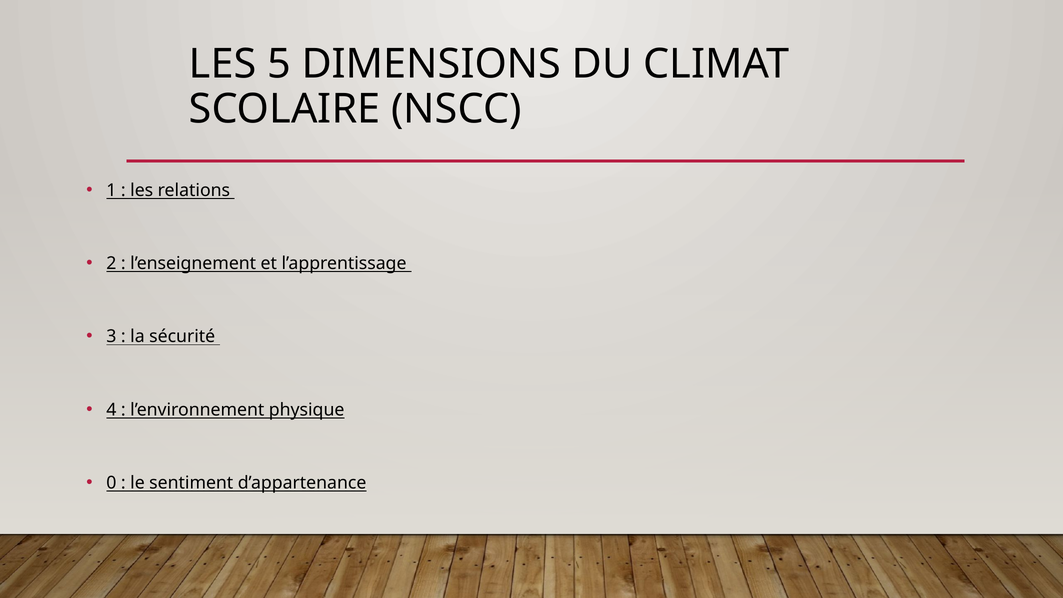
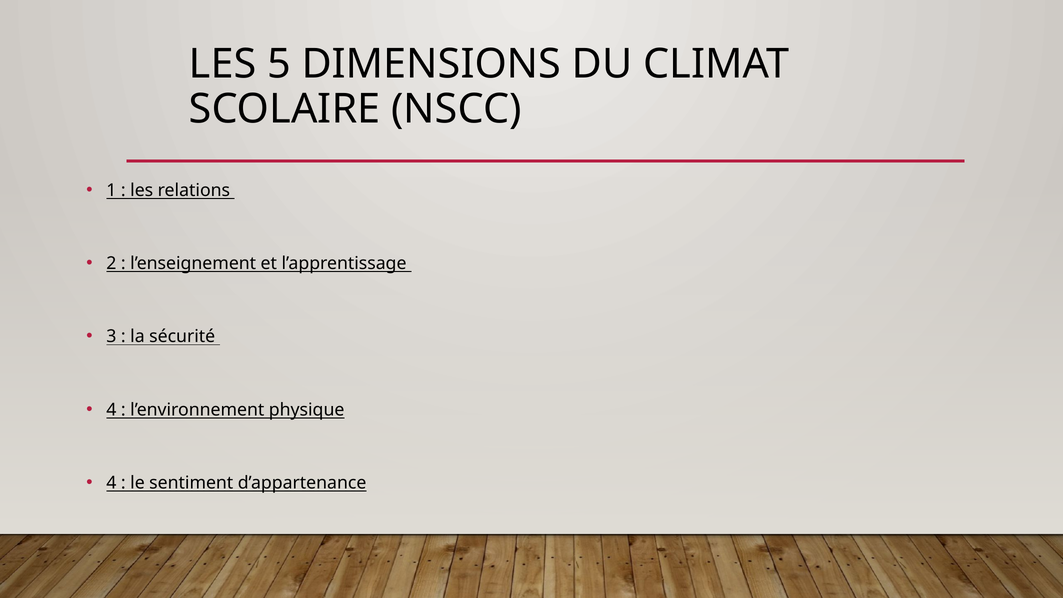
0: 0 -> 4 (111, 483)
